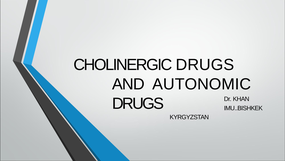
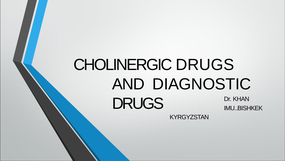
AUTONOMIC: AUTONOMIC -> DIAGNOSTIC (202, 84)
